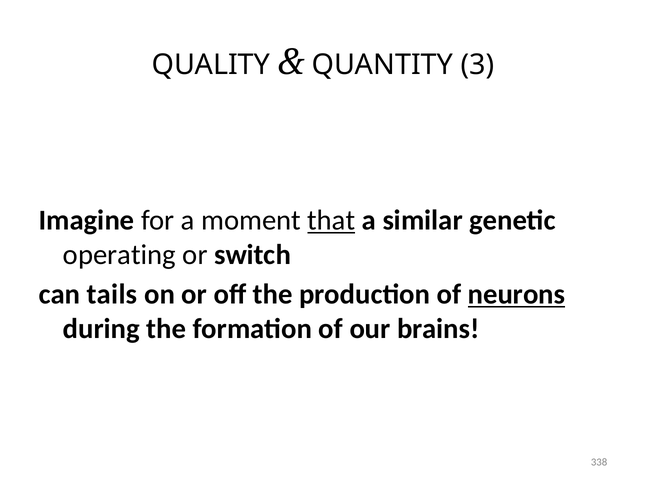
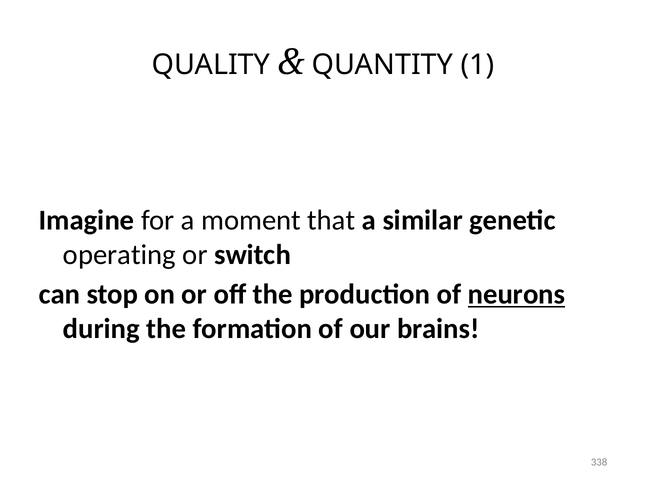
3: 3 -> 1 (477, 65)
that underline: present -> none (331, 221)
tails: tails -> stop (112, 295)
